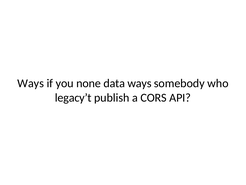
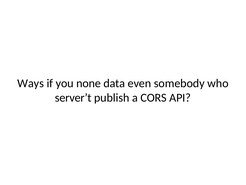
data ways: ways -> even (139, 83)
legacy’t: legacy’t -> server’t (73, 97)
